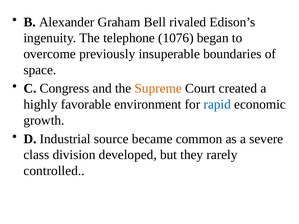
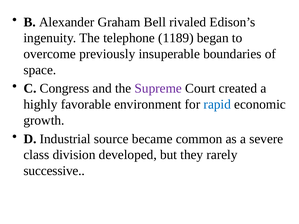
1076: 1076 -> 1189 (176, 38)
Supreme colour: orange -> purple (158, 89)
controlled: controlled -> successive (54, 171)
